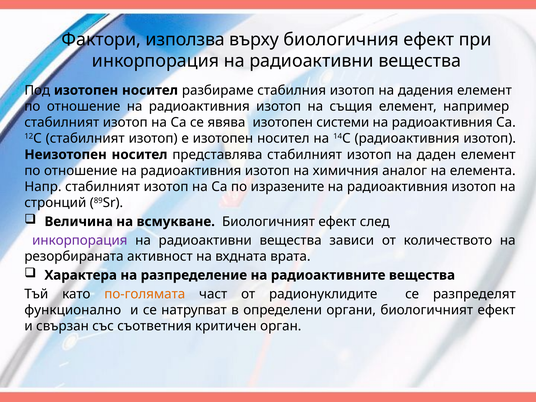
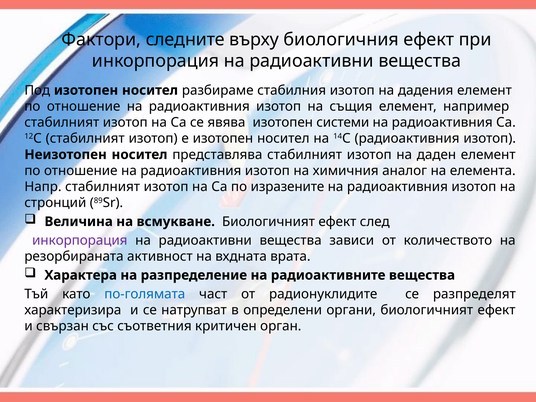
използва: използва -> следните (185, 40)
по-голямата colour: orange -> blue (145, 294)
функционално: функционално -> характеризира (73, 310)
